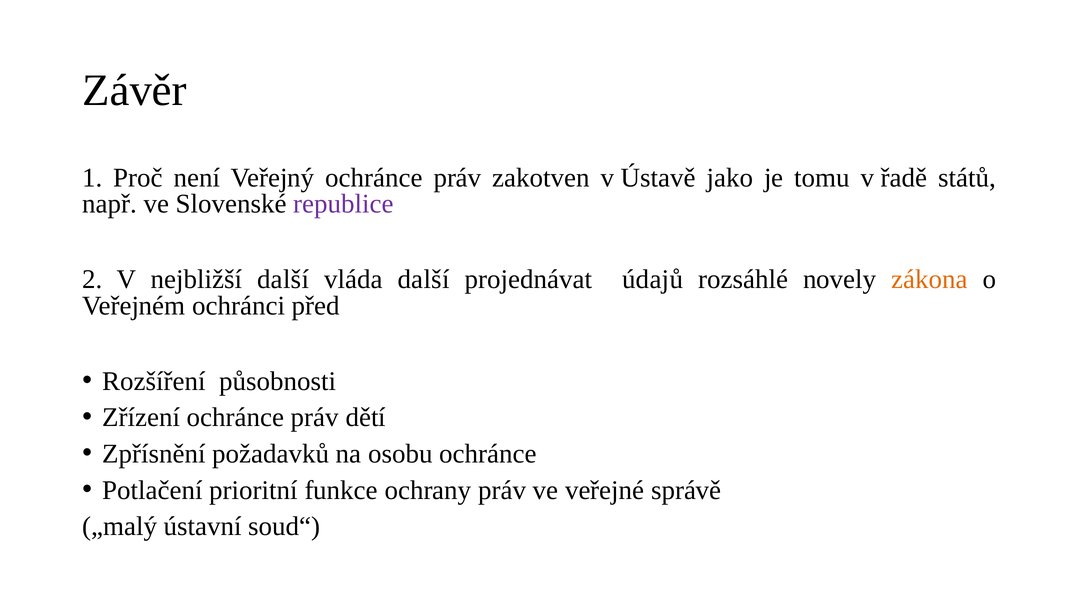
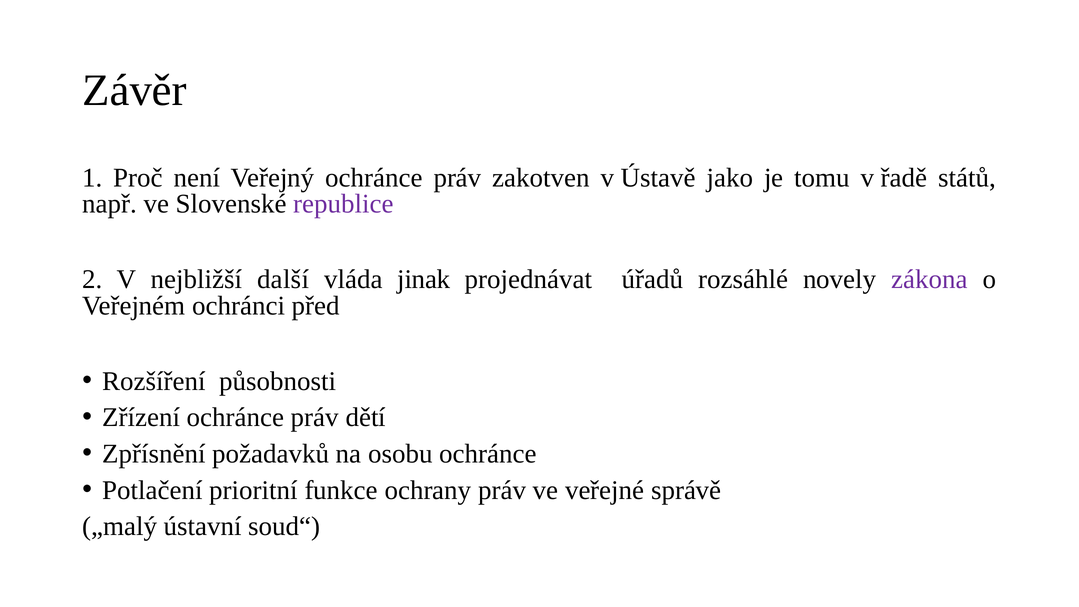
vláda další: další -> jinak (424, 279)
údajů: údajů -> úřadů (653, 279)
zákona colour: orange -> purple (930, 279)
